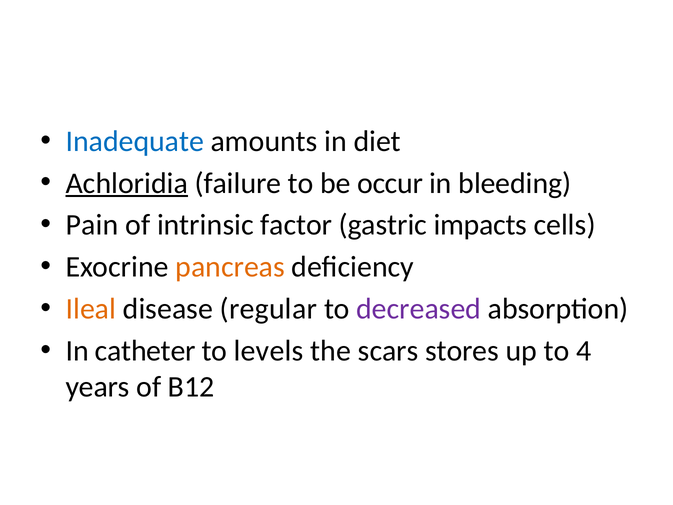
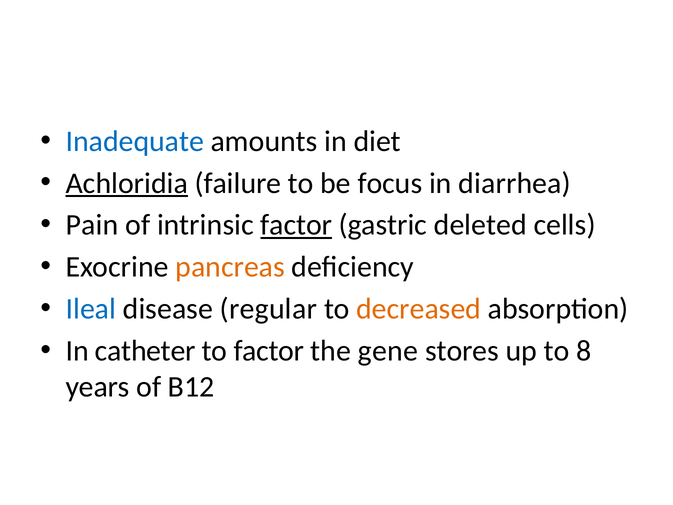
occur: occur -> focus (390, 183)
bleeding: bleeding -> diarrhea (515, 183)
factor underline: none -> present (296, 225)
impacts: impacts -> deleted (480, 225)
Ileal colour: orange -> blue (91, 309)
decreased colour: purple -> orange (419, 309)
to levels: levels -> factor (269, 351)
scars: scars -> gene (388, 351)
4: 4 -> 8 (584, 351)
